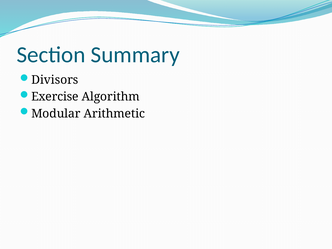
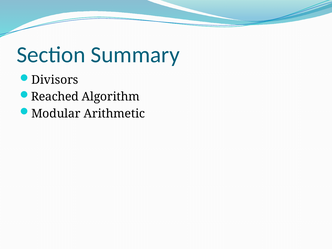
Exercise: Exercise -> Reached (55, 97)
